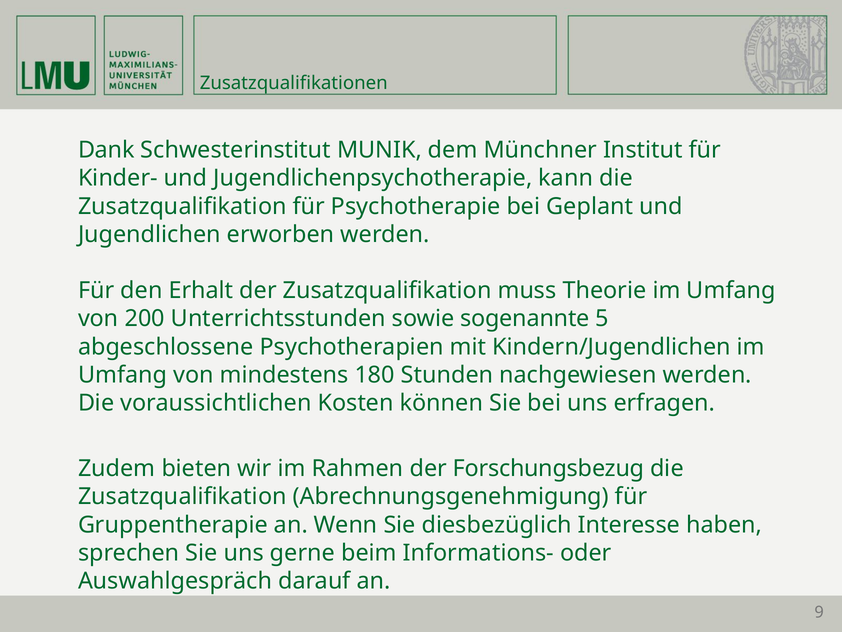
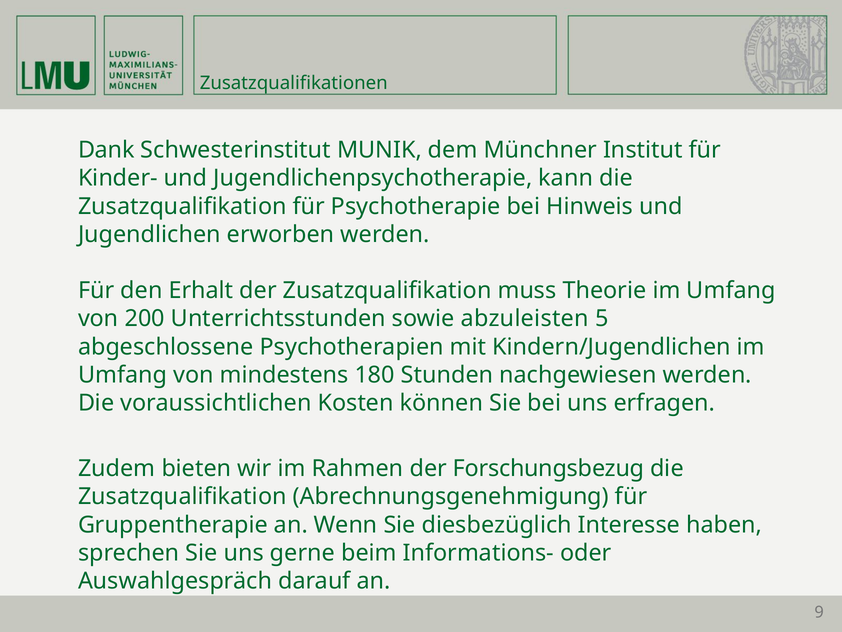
Geplant: Geplant -> Hinweis (590, 206)
sogenannte: sogenannte -> abzuleisten (525, 318)
